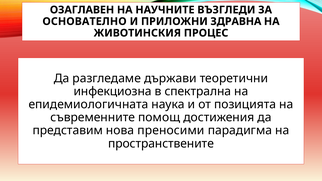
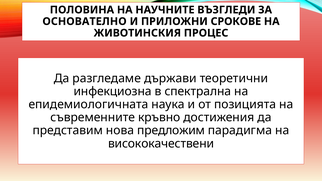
ОЗАГЛАВЕН: ОЗАГЛАВЕН -> ПОЛОВИНА (82, 10)
ЗДРАВНА: ЗДРАВНА -> СРОКОВЕ (236, 21)
помощ: помощ -> кръвно (159, 118)
преносими: преносими -> предложим (171, 131)
пространствените: пространствените -> висококачествени (161, 144)
